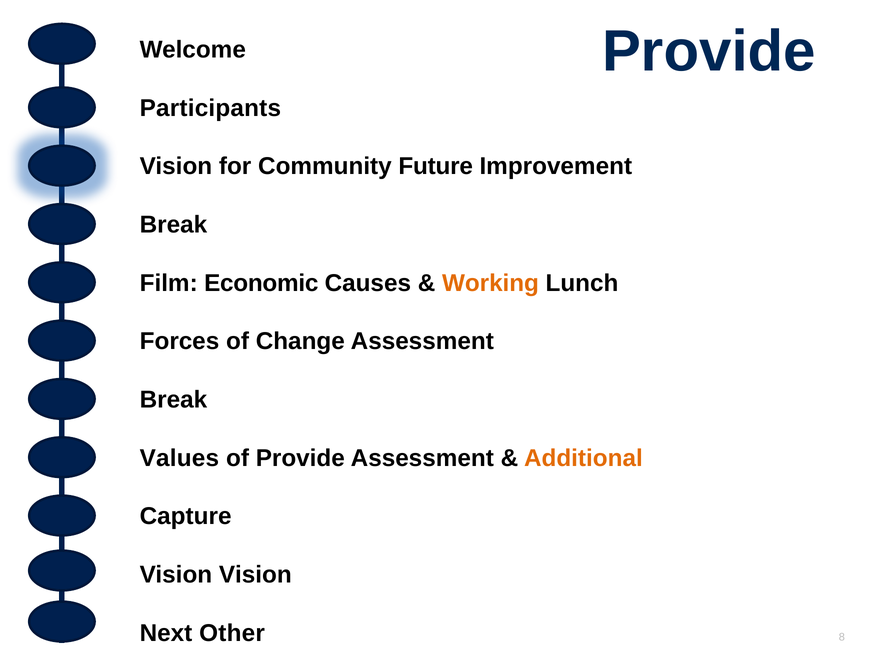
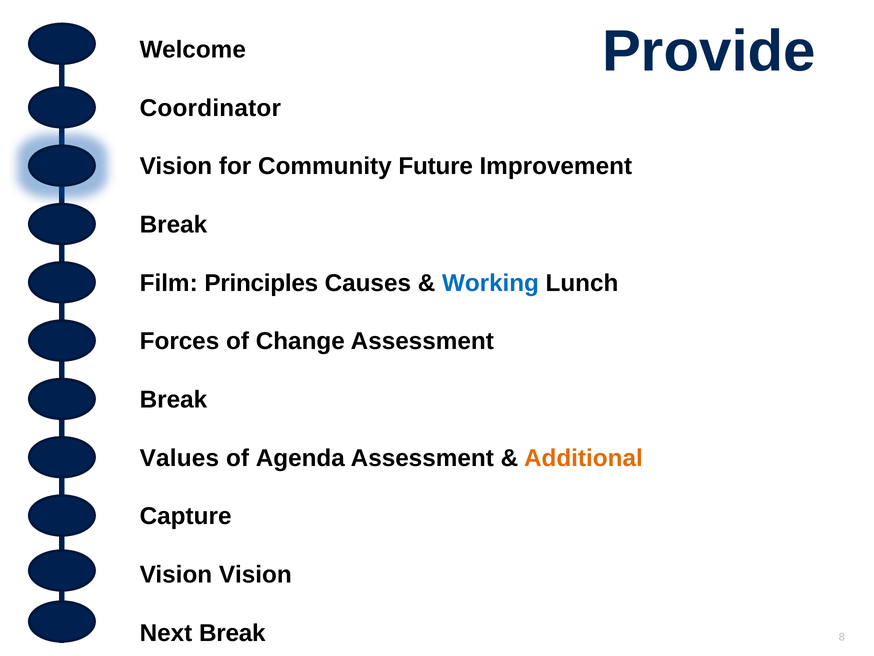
Participants: Participants -> Coordinator (210, 108)
Economic: Economic -> Principles (261, 283)
Working colour: orange -> blue (490, 283)
of Provide: Provide -> Agenda (300, 458)
Next Other: Other -> Break (232, 633)
